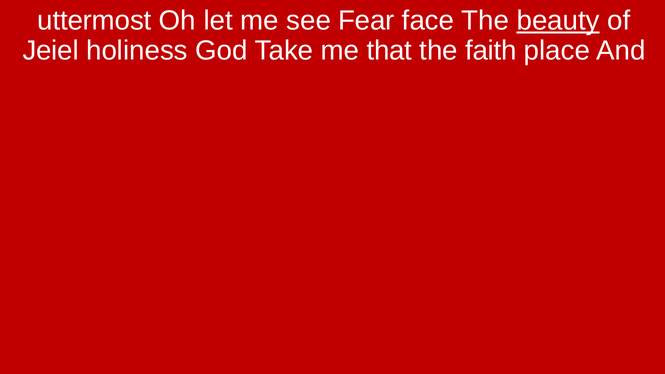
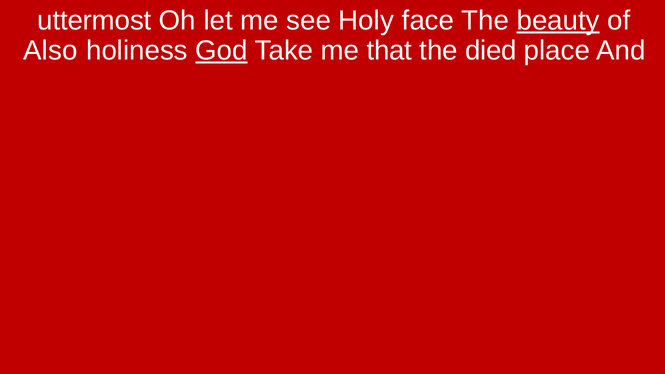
Fear: Fear -> Holy (366, 21)
Jeiel: Jeiel -> Also (50, 51)
God underline: none -> present (221, 51)
faith: faith -> died (491, 51)
